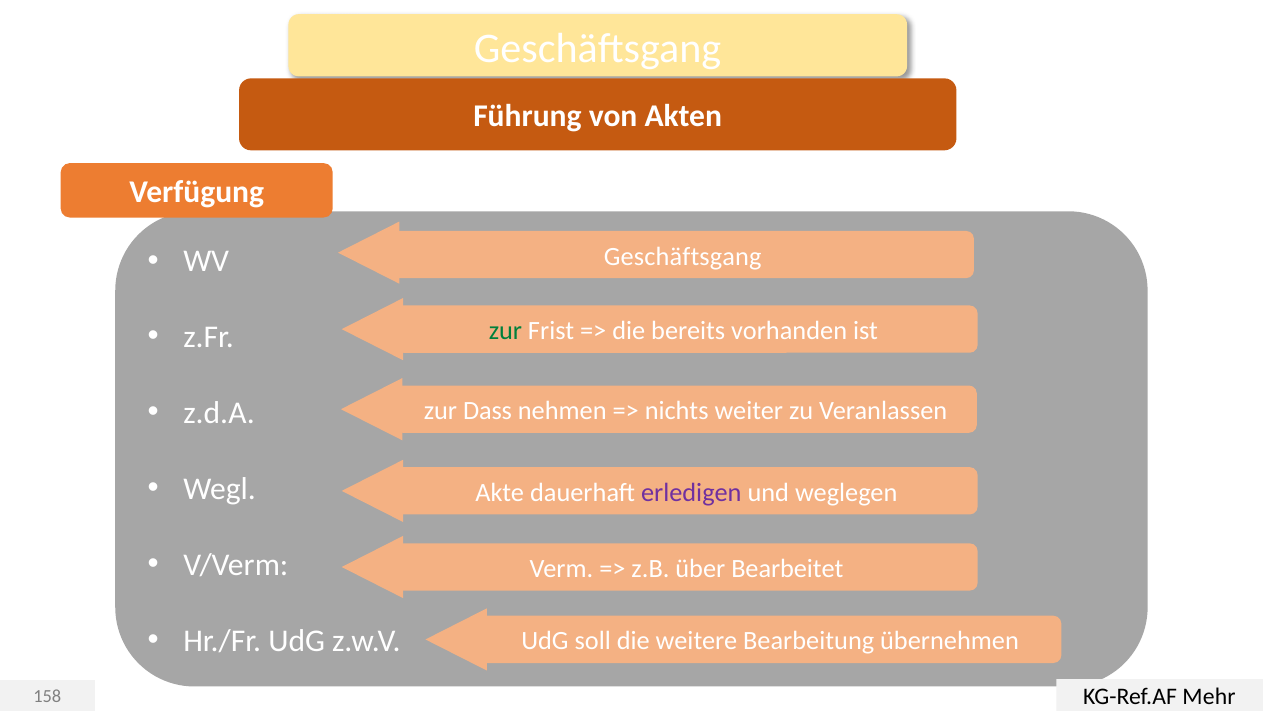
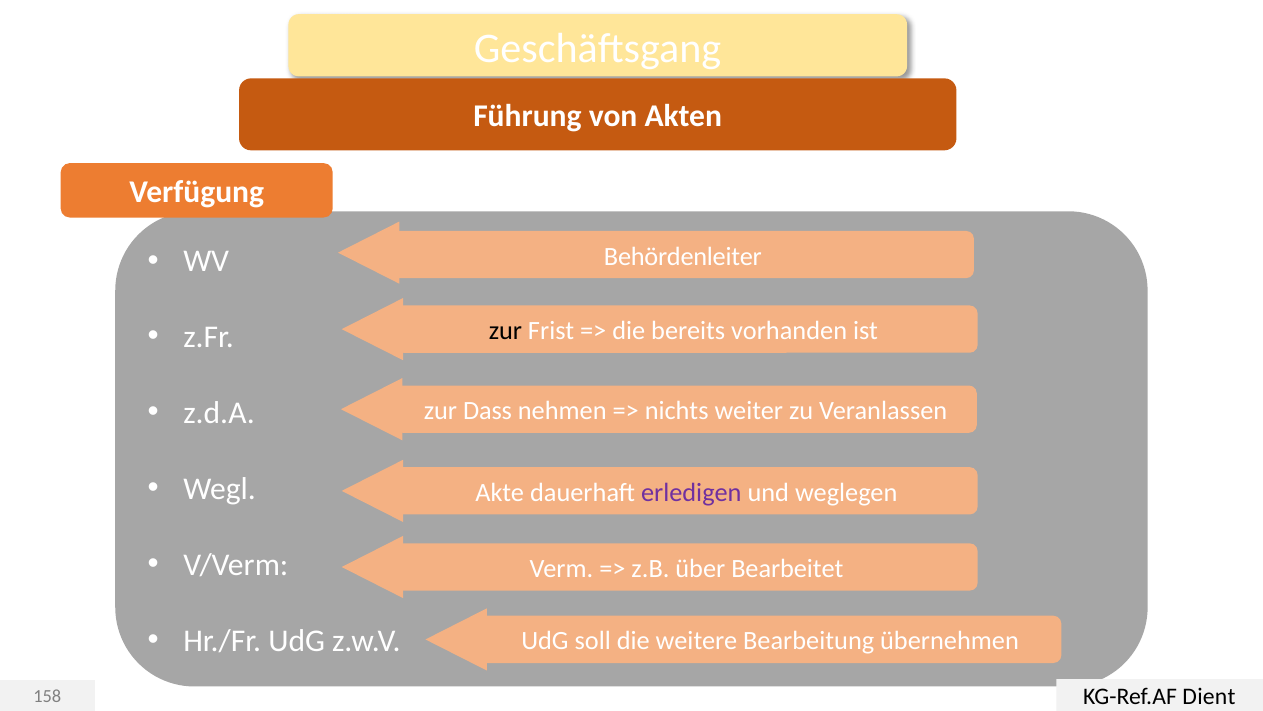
Geschäftsgang: Geschäftsgang -> Behördenleiter (683, 256)
zur colour: green -> black (505, 331)
Mehr: Mehr -> Dient (1209, 696)
